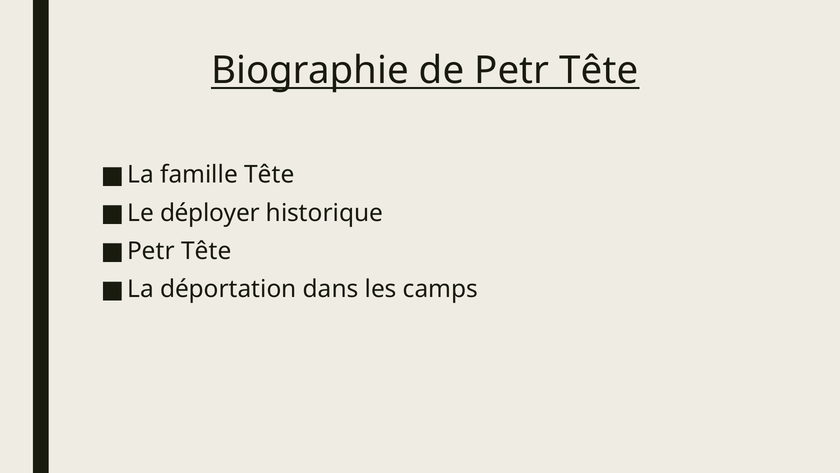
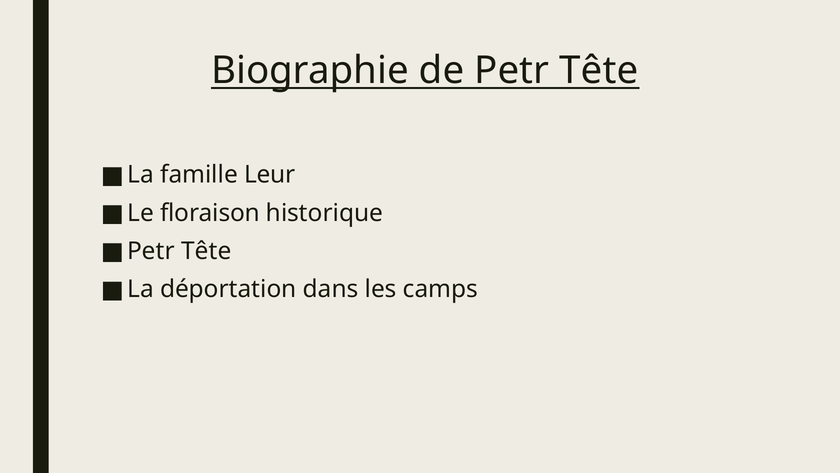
famille Tête: Tête -> Leur (270, 175)
déployer: déployer -> floraison (210, 213)
